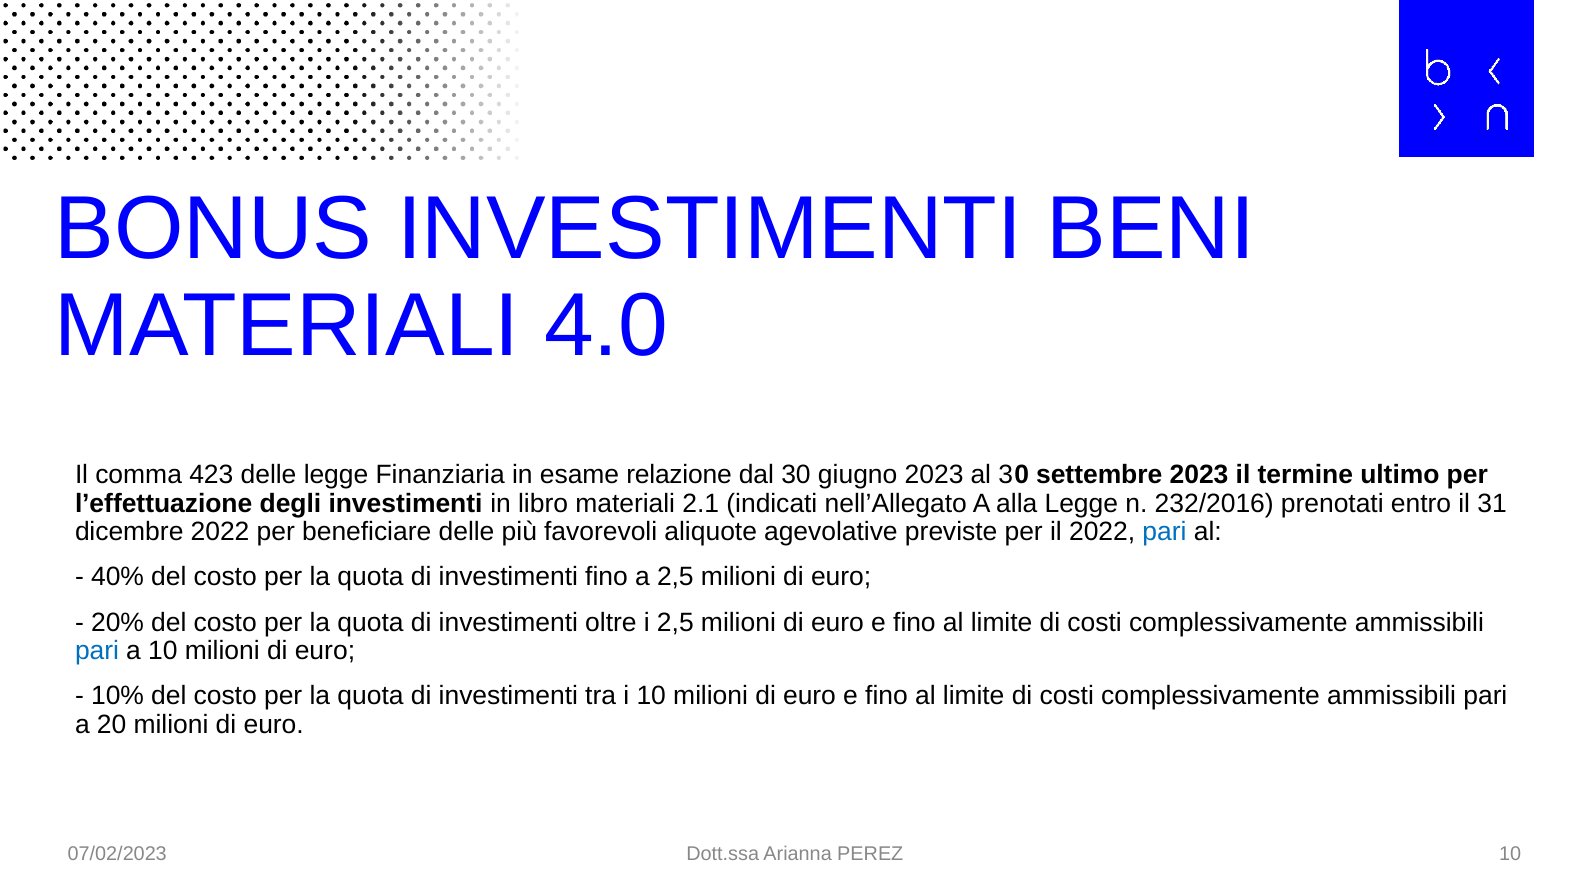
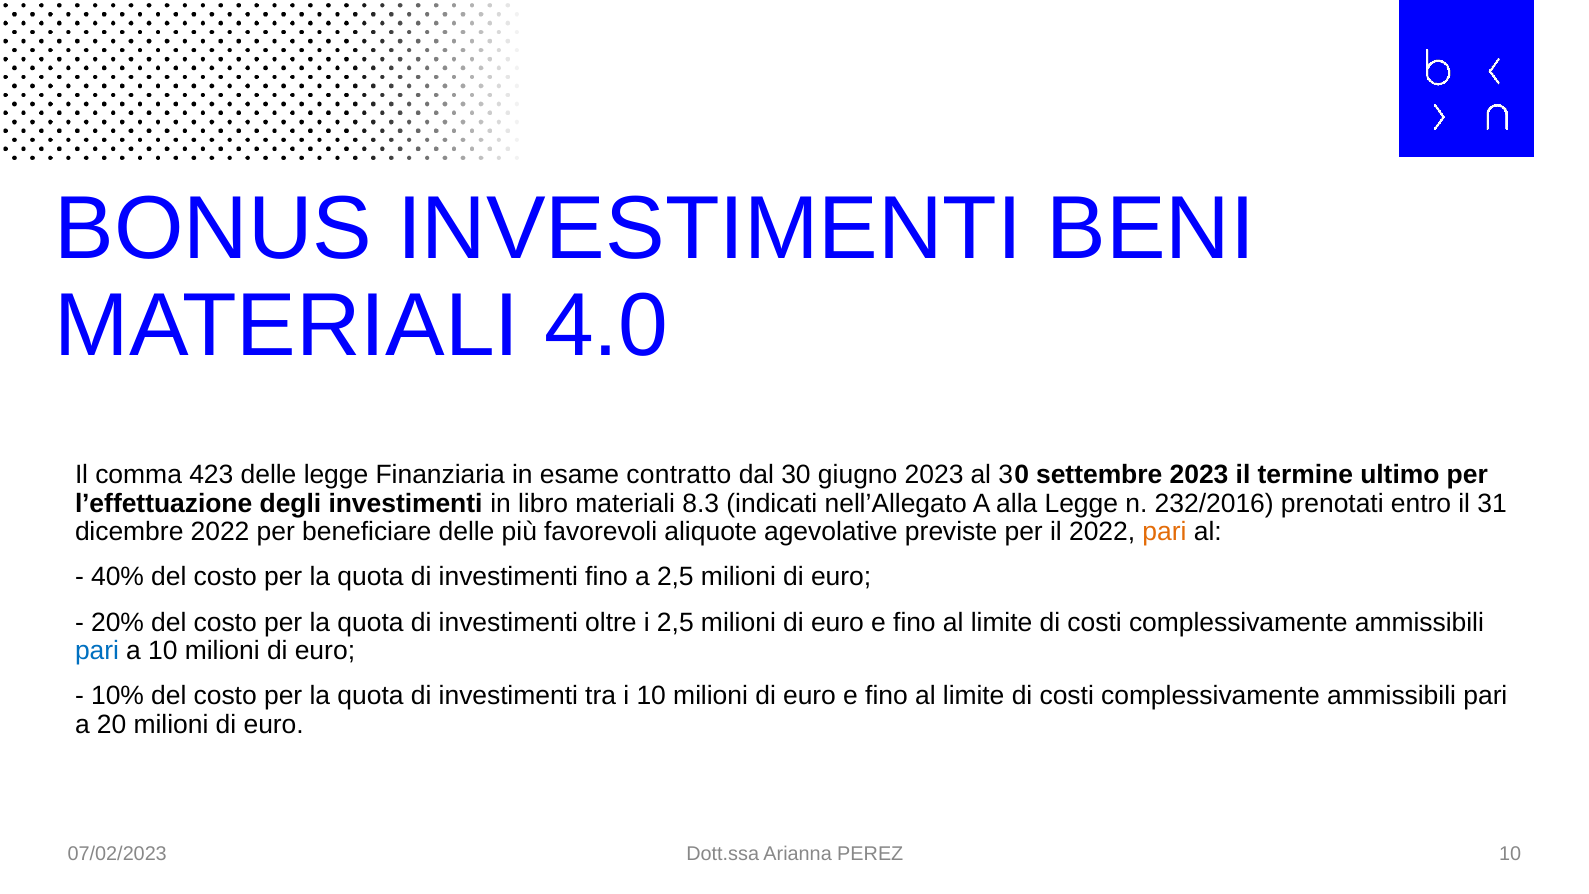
relazione: relazione -> contratto (679, 475)
2.1: 2.1 -> 8.3 (701, 503)
pari colour: blue -> orange (1164, 532)
